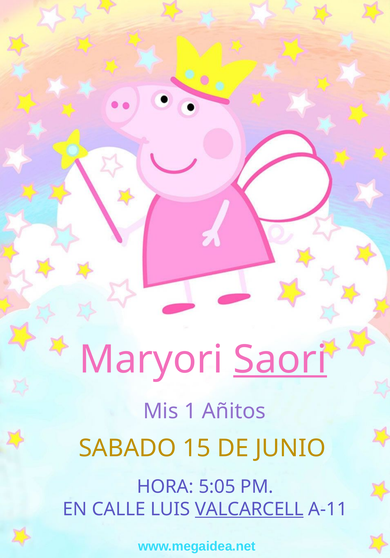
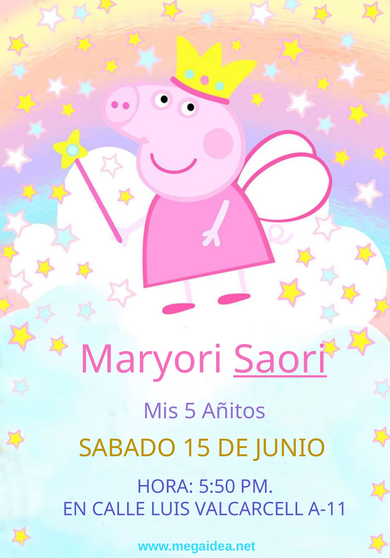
1: 1 -> 5 (190, 410)
5:05: 5:05 -> 5:50 (217, 486)
VALCARCELL underline: present -> none (249, 508)
